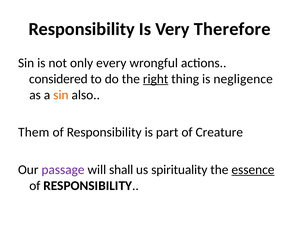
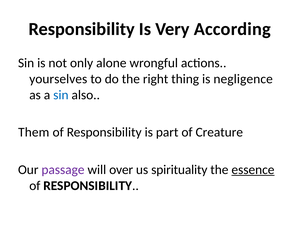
Therefore: Therefore -> According (232, 29)
every: every -> alone (111, 63)
considered: considered -> yourselves (58, 79)
right underline: present -> none (156, 79)
sin colour: orange -> blue (61, 95)
shall: shall -> over (121, 170)
